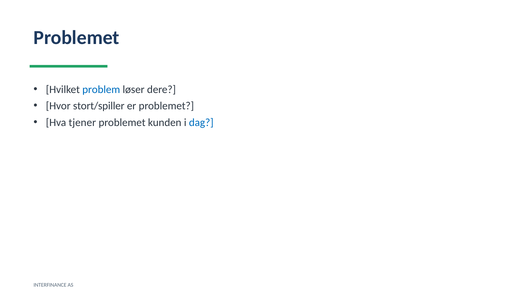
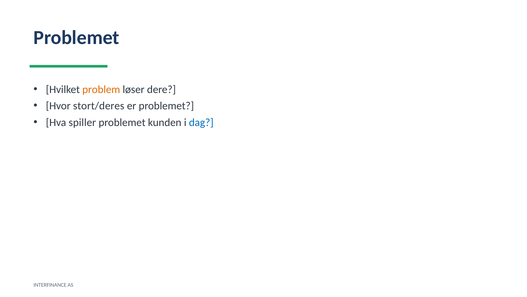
problem colour: blue -> orange (101, 89)
stort/spiller: stort/spiller -> stort/deres (99, 106)
tjener: tjener -> spiller (82, 122)
